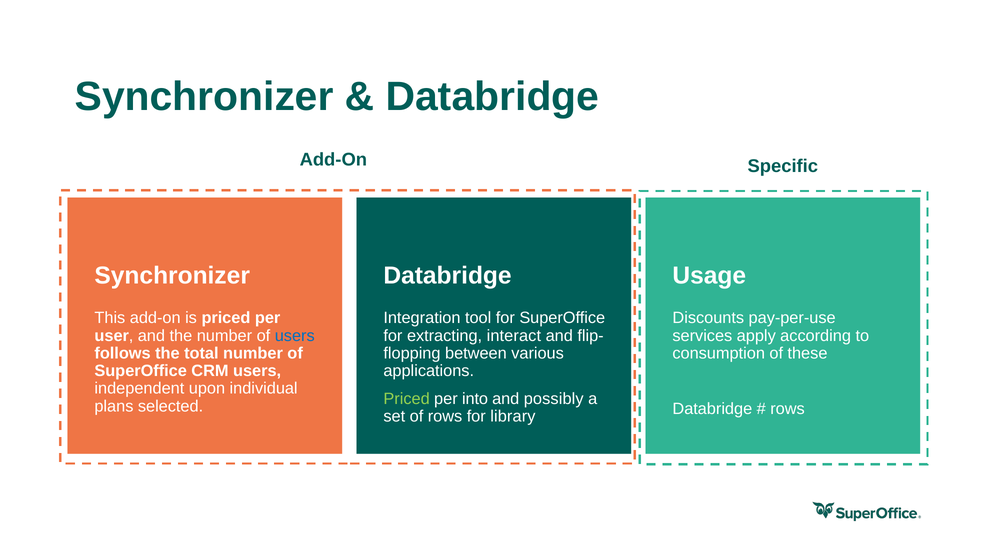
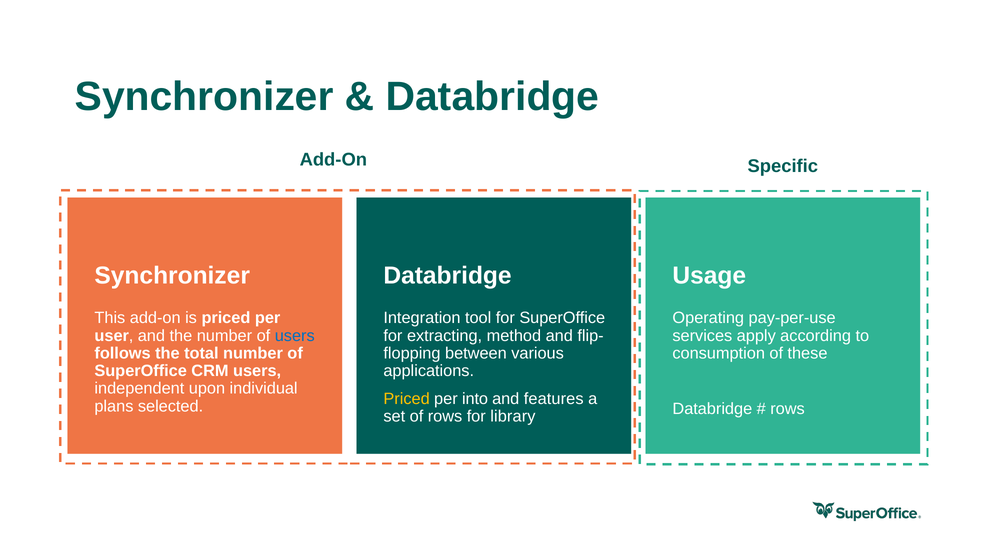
Discounts: Discounts -> Operating (708, 318)
interact: interact -> method (514, 336)
Priced colour: light green -> yellow (407, 399)
possibly: possibly -> features (554, 399)
